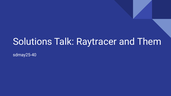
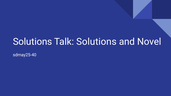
Talk Raytracer: Raytracer -> Solutions (96, 42)
Them: Them -> Novel (149, 42)
